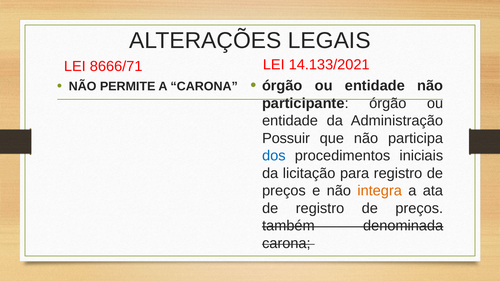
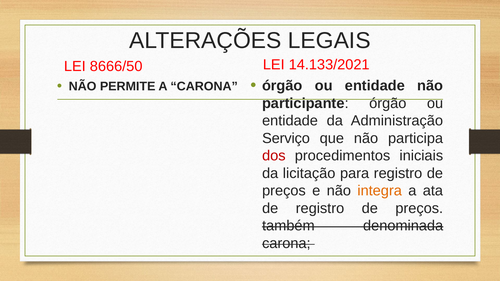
8666/71: 8666/71 -> 8666/50 (116, 66)
Possuir: Possuir -> Serviço (286, 138)
dos colour: blue -> red (274, 156)
